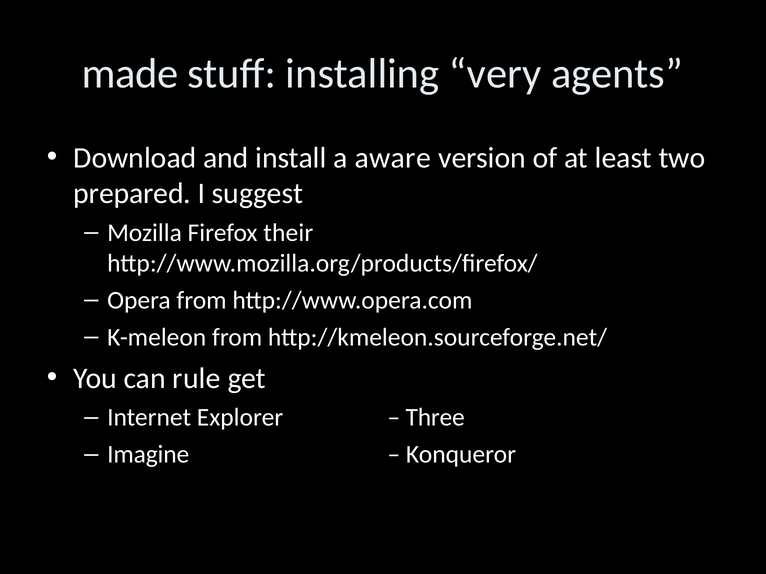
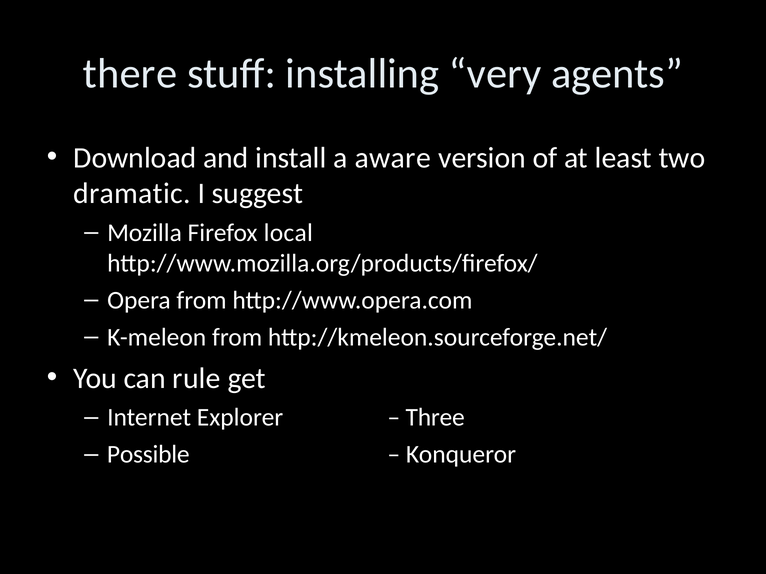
made: made -> there (130, 74)
prepared: prepared -> dramatic (132, 194)
their: their -> local (288, 233)
Imagine: Imagine -> Possible (148, 455)
